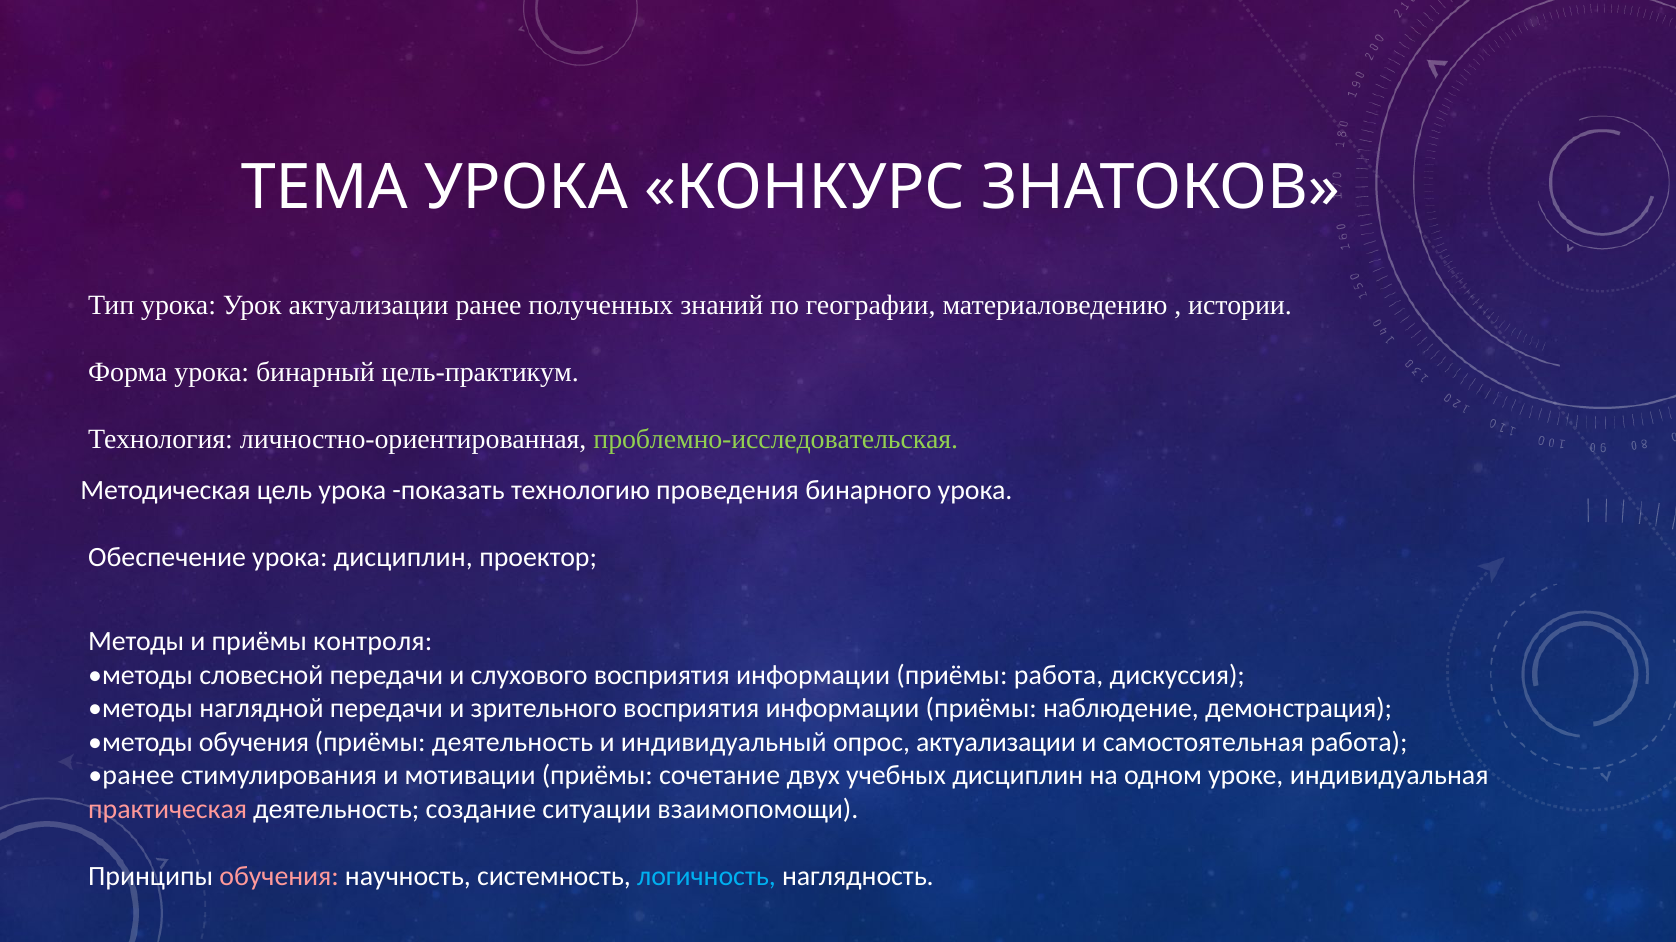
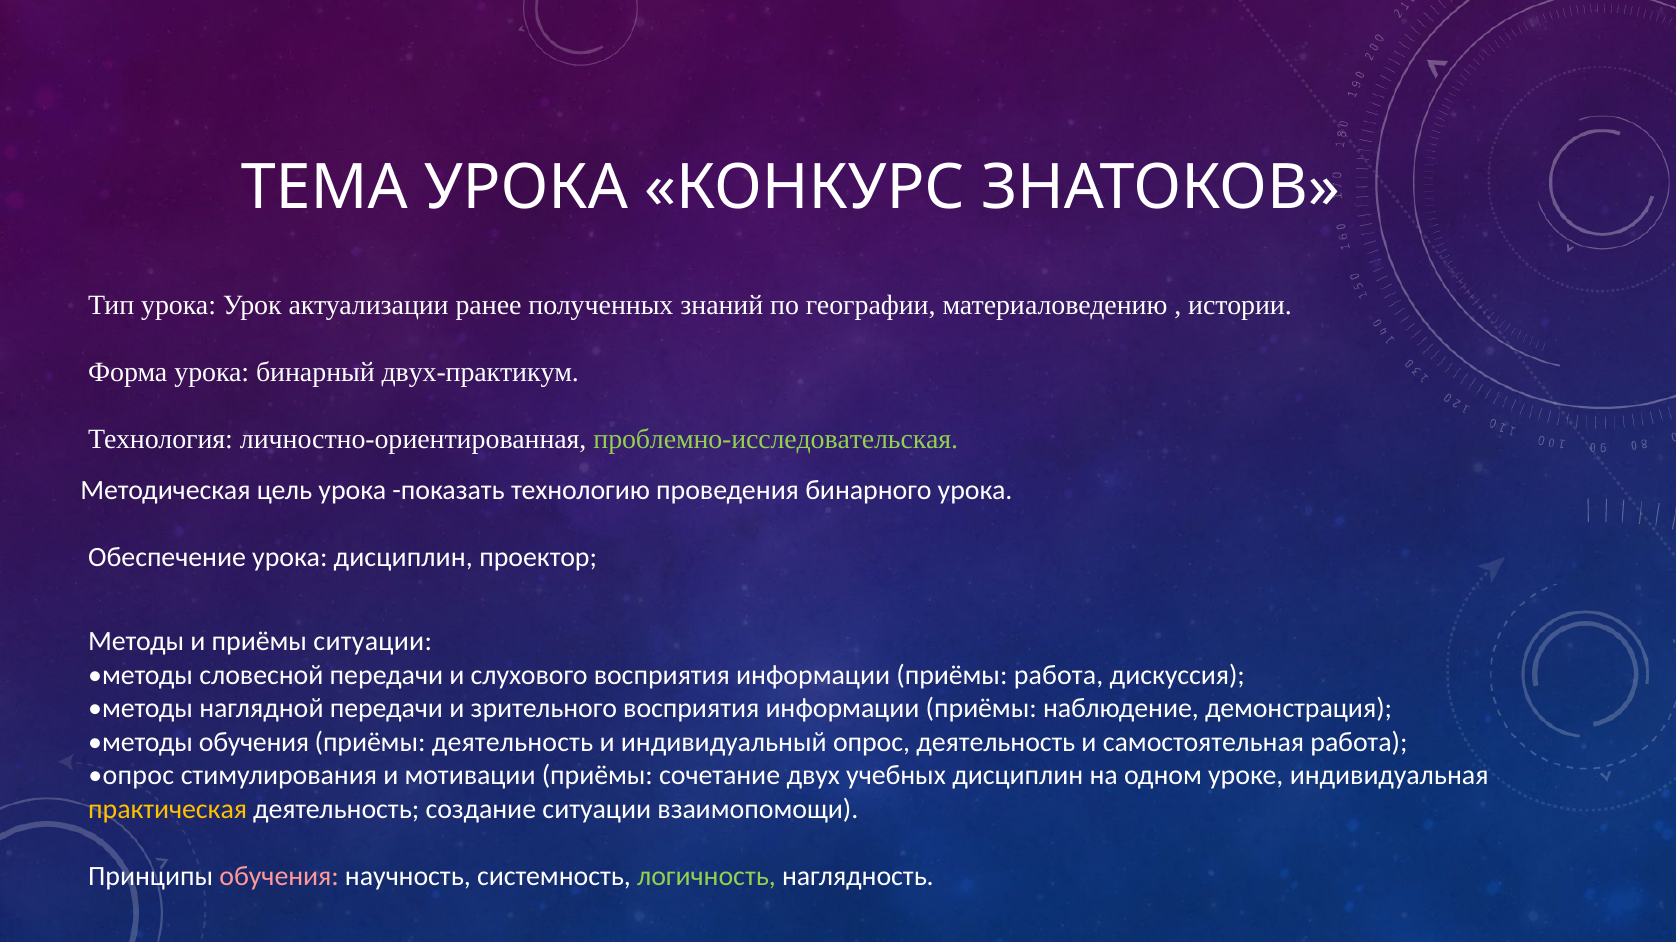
цель-практикум: цель-практикум -> двух-практикум (480, 373)
приёмы контроля: контроля -> ситуации (373, 642)
опрос актуализации: актуализации -> деятельность (996, 743)
ранее: ранее -> опрос (131, 776)
практическая colour: pink -> yellow (168, 810)
логичность colour: light blue -> light green (706, 877)
